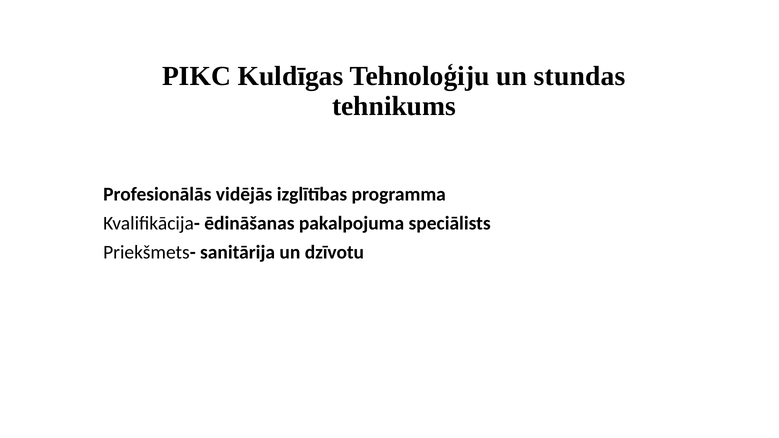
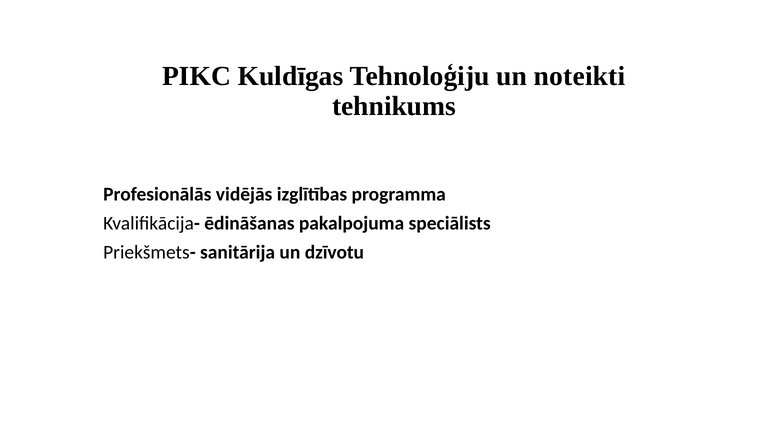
stundas: stundas -> noteikti (580, 76)
